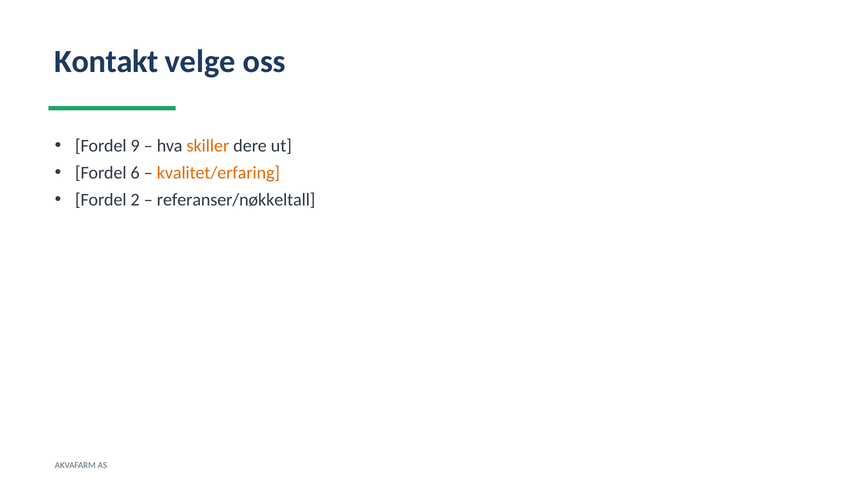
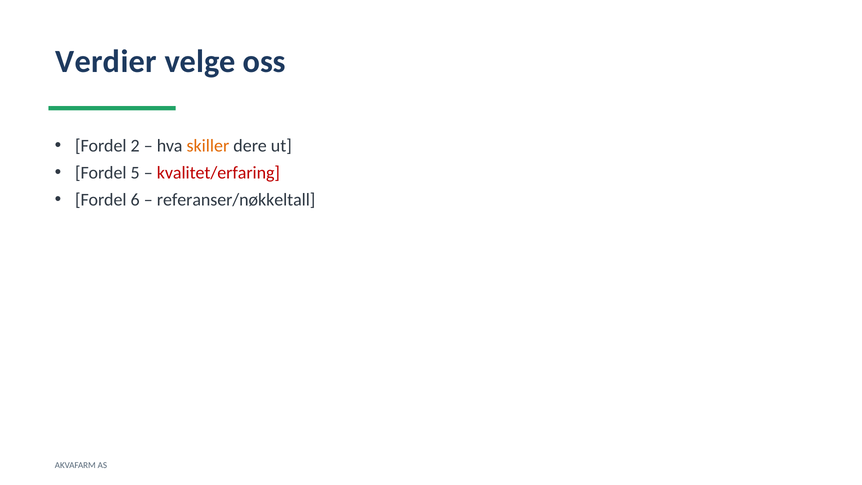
Kontakt: Kontakt -> Verdier (106, 62)
9: 9 -> 2 (135, 146)
6: 6 -> 5 (135, 173)
kvalitet/erfaring colour: orange -> red (218, 173)
2: 2 -> 6 (135, 200)
